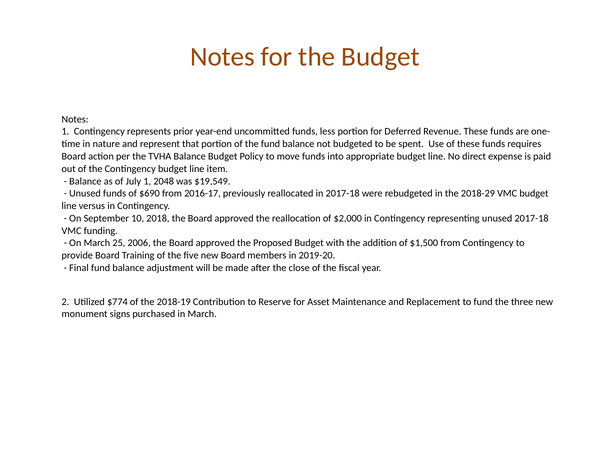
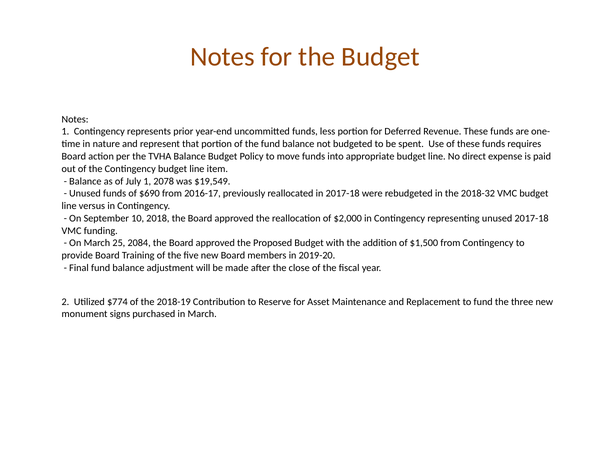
2048: 2048 -> 2078 (164, 181)
2018-29: 2018-29 -> 2018-32 (478, 194)
2006: 2006 -> 2084 (139, 243)
